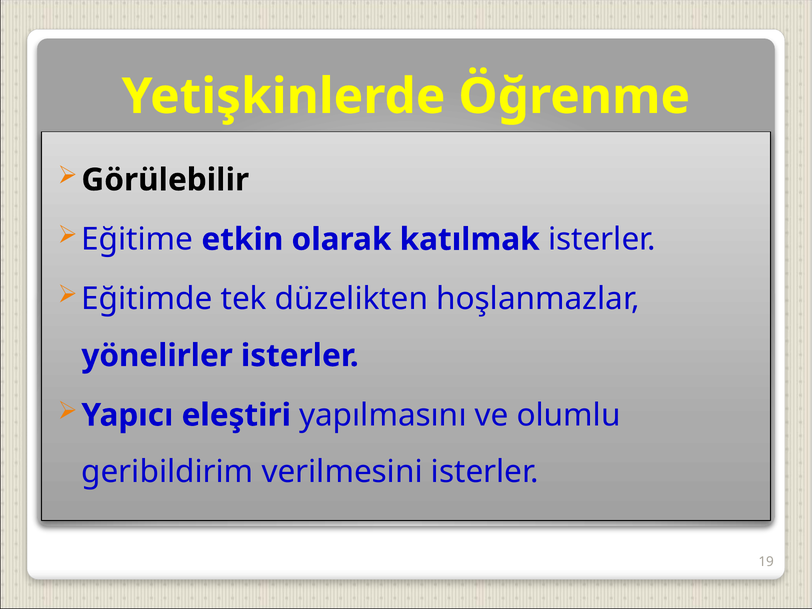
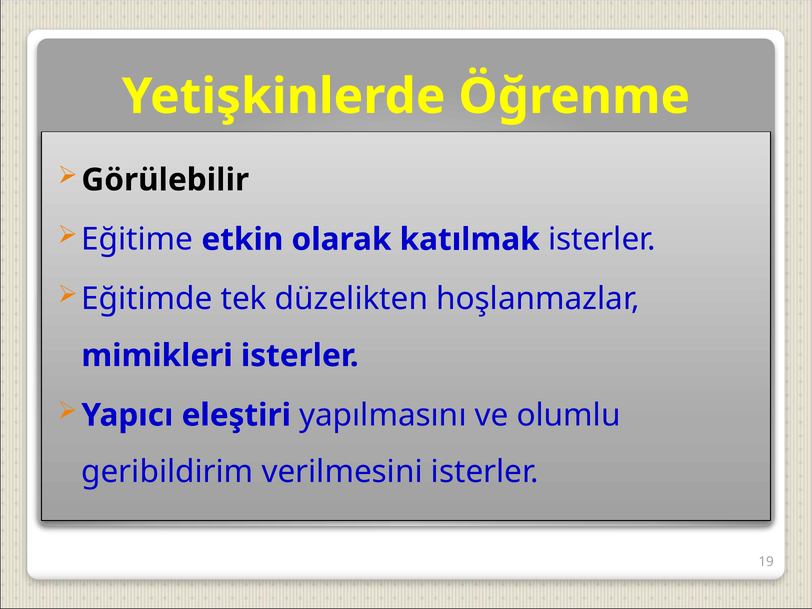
yönelirler: yönelirler -> mimikleri (157, 356)
